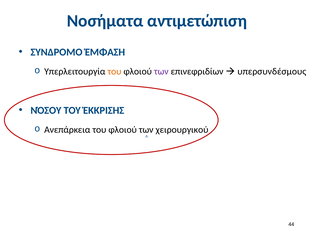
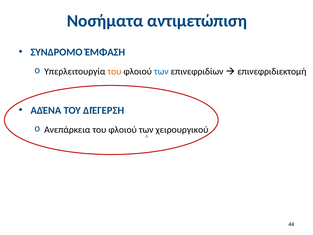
των colour: purple -> blue (161, 71)
υπερσυνδέσμους: υπερσυνδέσμους -> επινεφριδιεκτομή (272, 71)
ΝΌΣΟΥ: ΝΌΣΟΥ -> ΑΔΈΝΑ (46, 110)
ΈΚΚΡΙΣΗΣ: ΈΚΚΡΙΣΗΣ -> ΔΙΈΓΕΡΣΗ (104, 110)
